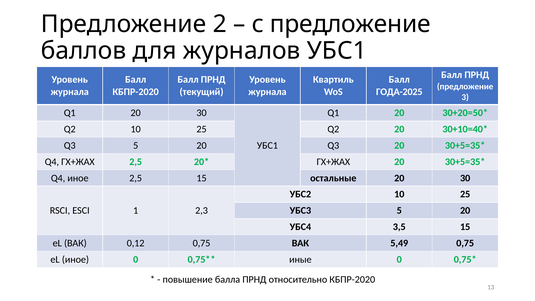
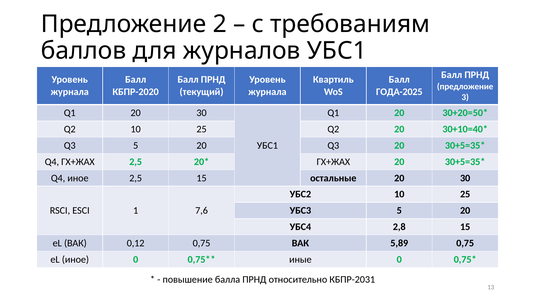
с предложение: предложение -> требованиям (350, 24)
2,3: 2,3 -> 7,6 (202, 211)
3,5: 3,5 -> 2,8 (399, 227)
5,49: 5,49 -> 5,89 (399, 243)
относительно КБПР-2020: КБПР-2020 -> КБПР-2031 (352, 279)
